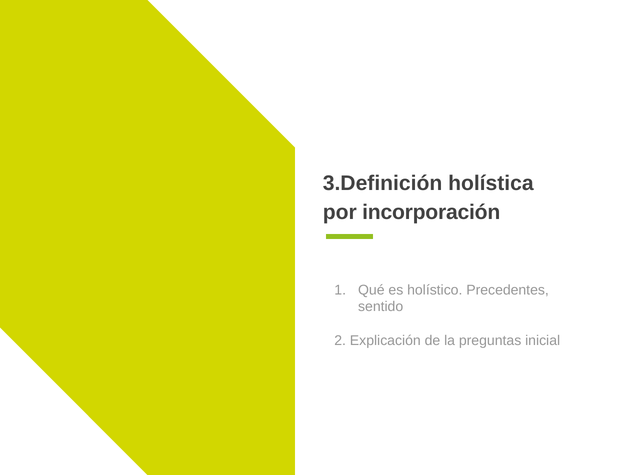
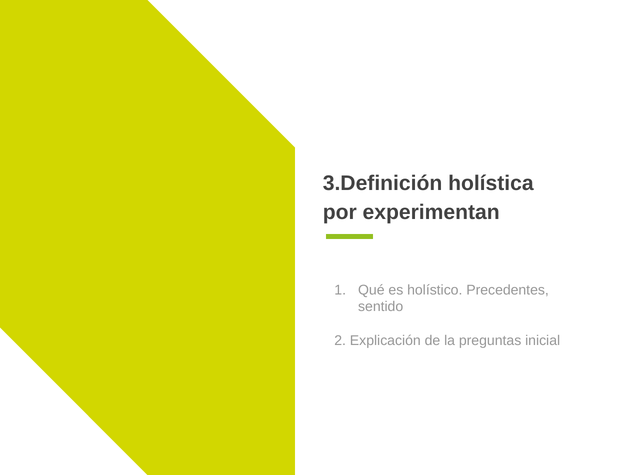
incorporación: incorporación -> experimentan (431, 212)
